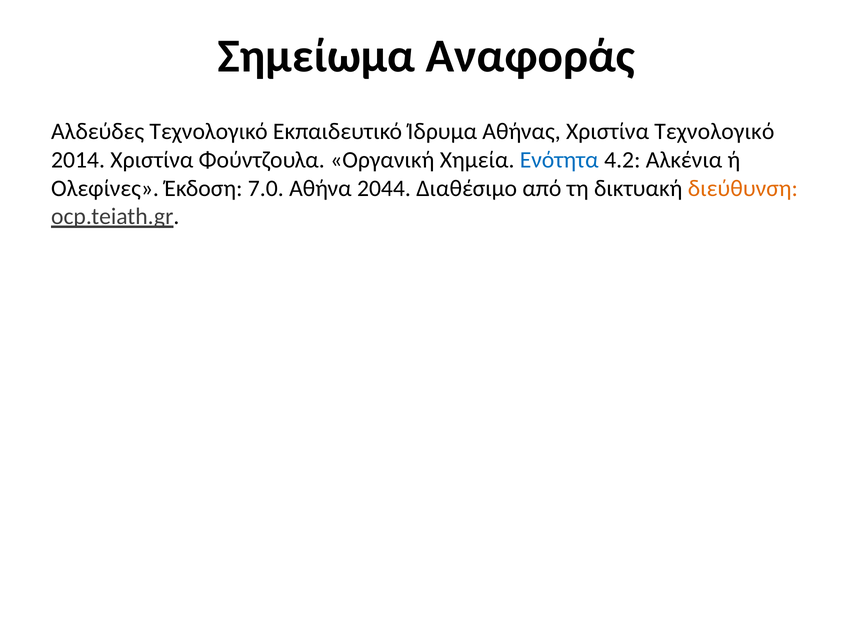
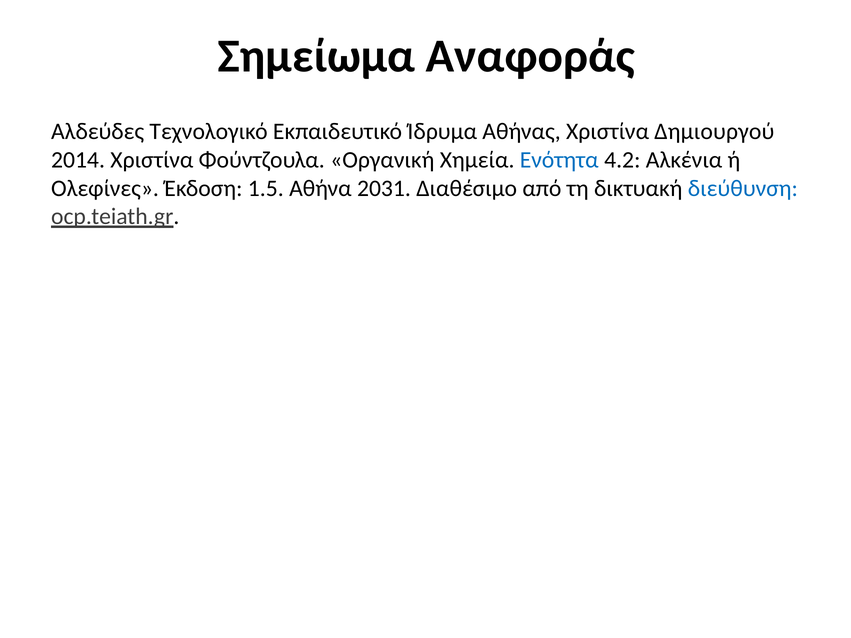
Χριστίνα Τεχνολογικό: Τεχνολογικό -> Δημιουργού (714, 132)
7.0: 7.0 -> 1.5 (266, 188)
2044: 2044 -> 2031 (384, 188)
διεύθυνση colour: orange -> blue (743, 188)
